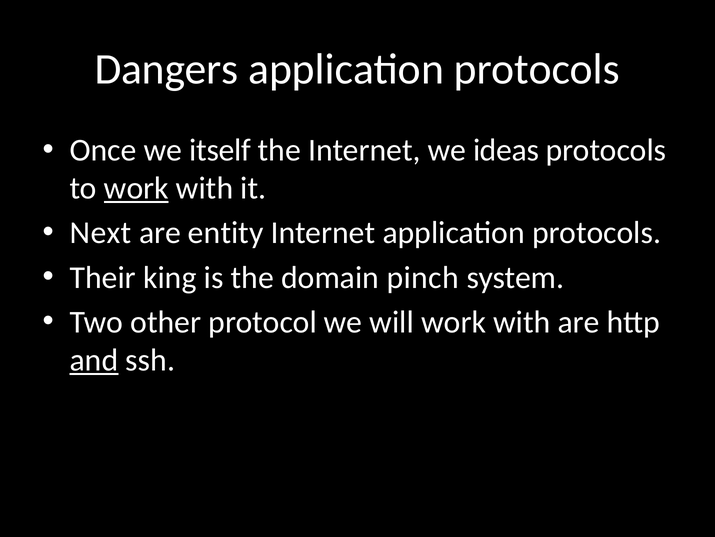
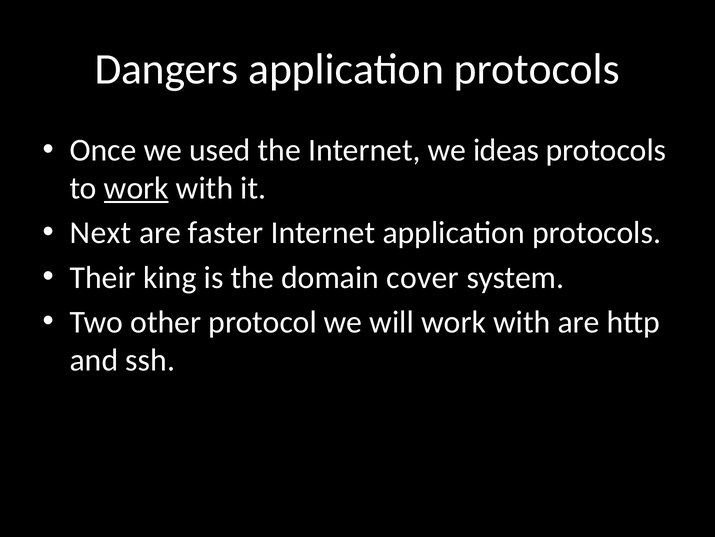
itself: itself -> used (220, 150)
entity: entity -> faster (226, 233)
pinch: pinch -> cover (423, 277)
and underline: present -> none (94, 360)
